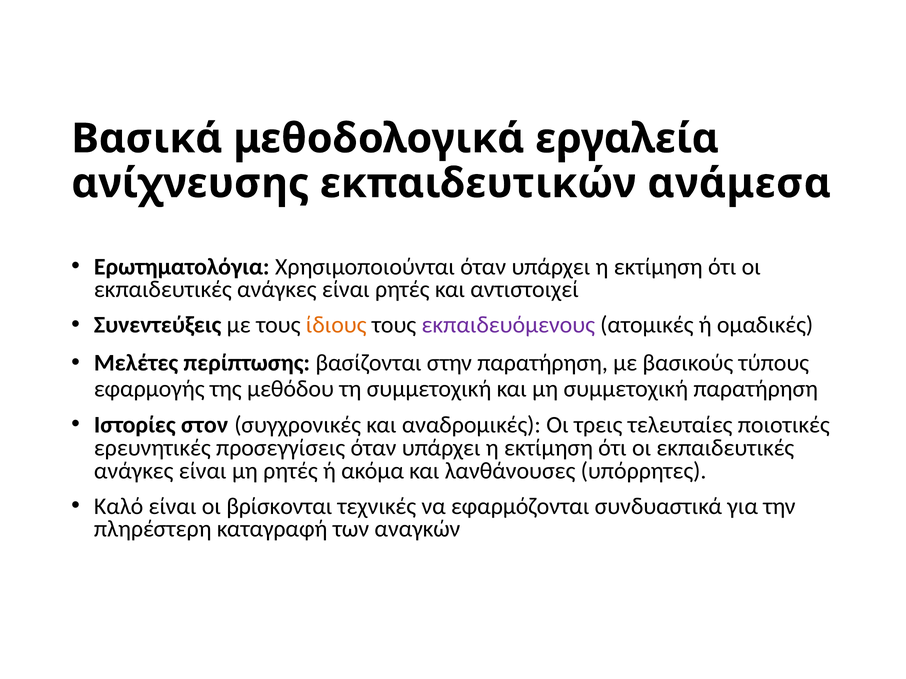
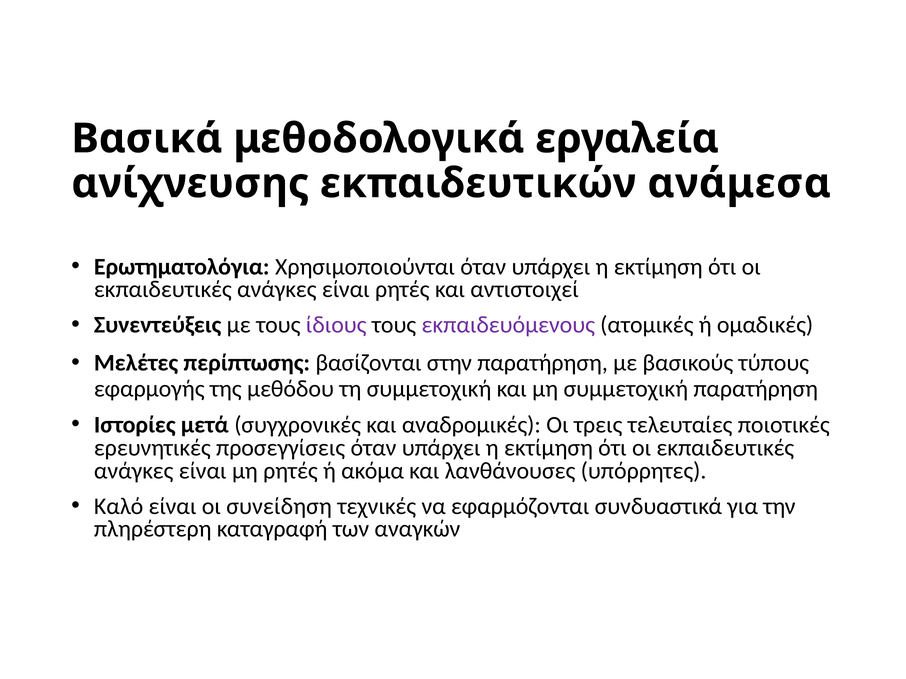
ίδιους colour: orange -> purple (336, 325)
στον: στον -> μετά (205, 425)
βρίσκονται: βρίσκονται -> συνείδηση (279, 507)
